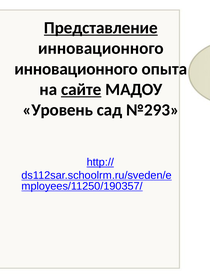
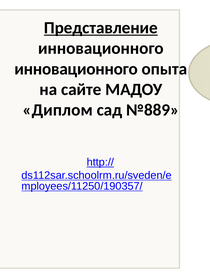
сайте underline: present -> none (81, 89)
Уровень: Уровень -> Диплом (58, 110)
№293: №293 -> №889 (153, 110)
